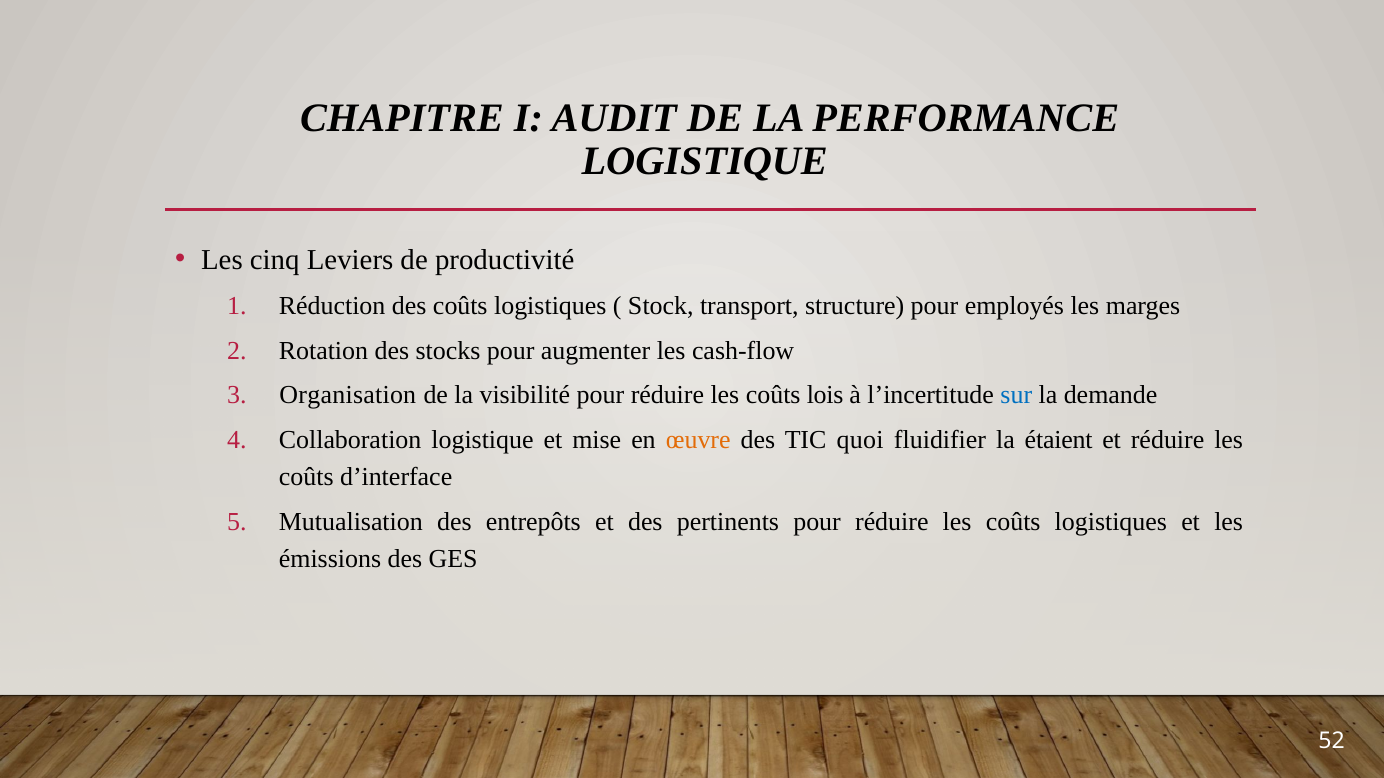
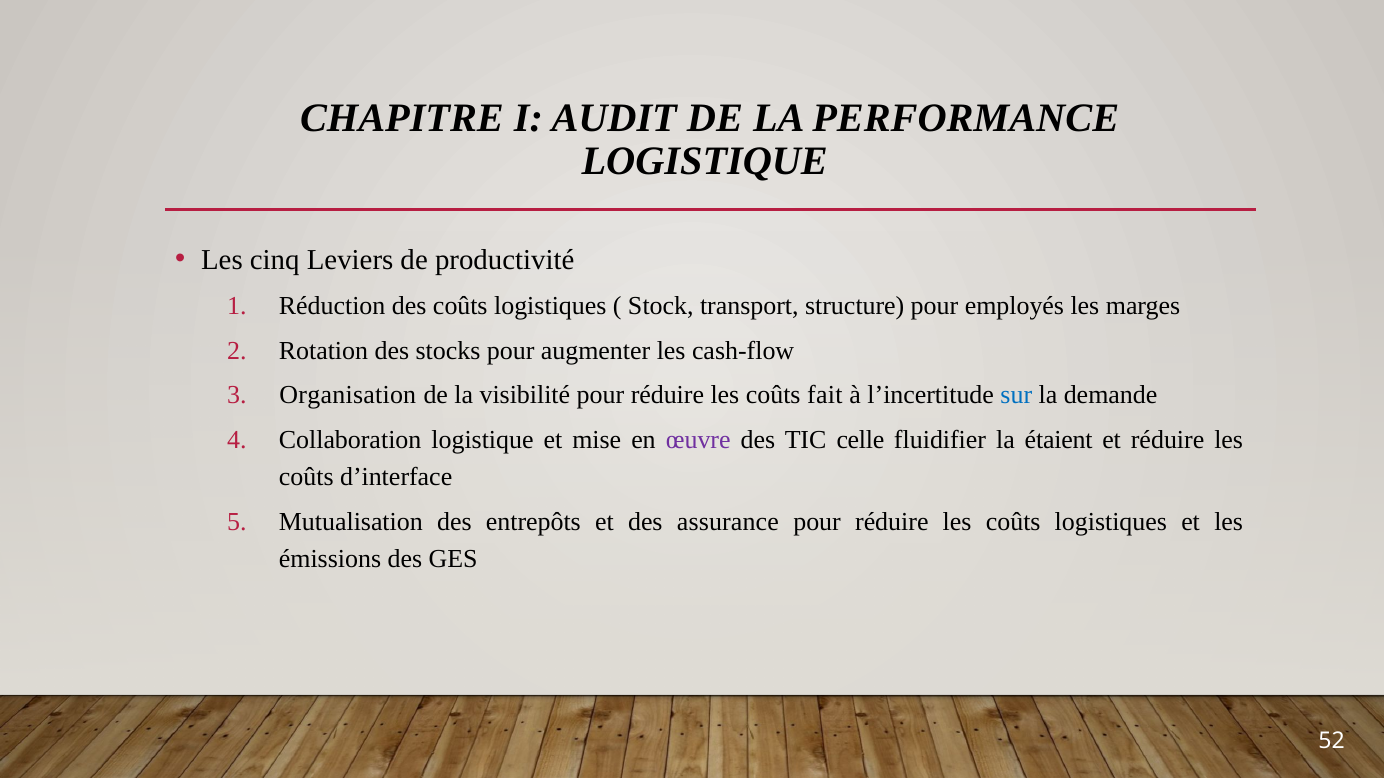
lois: lois -> fait (825, 395)
œuvre colour: orange -> purple (698, 440)
quoi: quoi -> celle (860, 440)
pertinents: pertinents -> assurance (728, 522)
